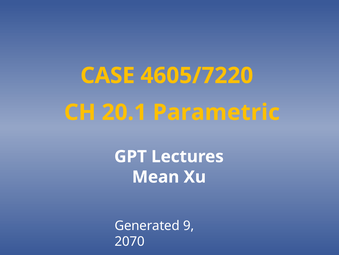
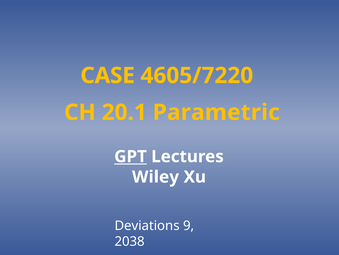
GPT underline: none -> present (131, 156)
Mean: Mean -> Wiley (156, 176)
Generated: Generated -> Deviations (147, 225)
2070: 2070 -> 2038 (130, 241)
